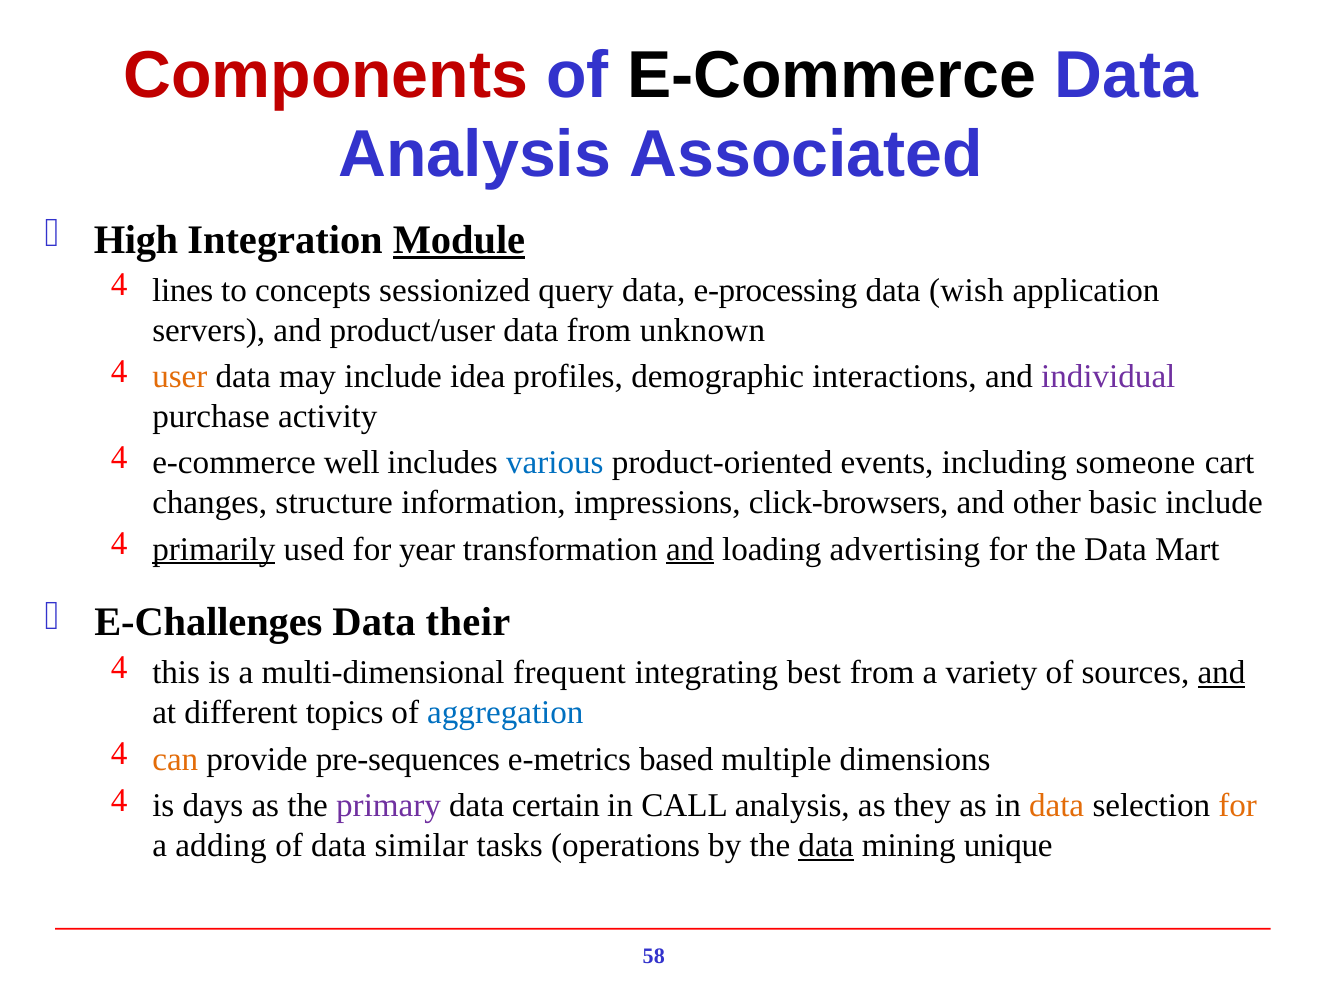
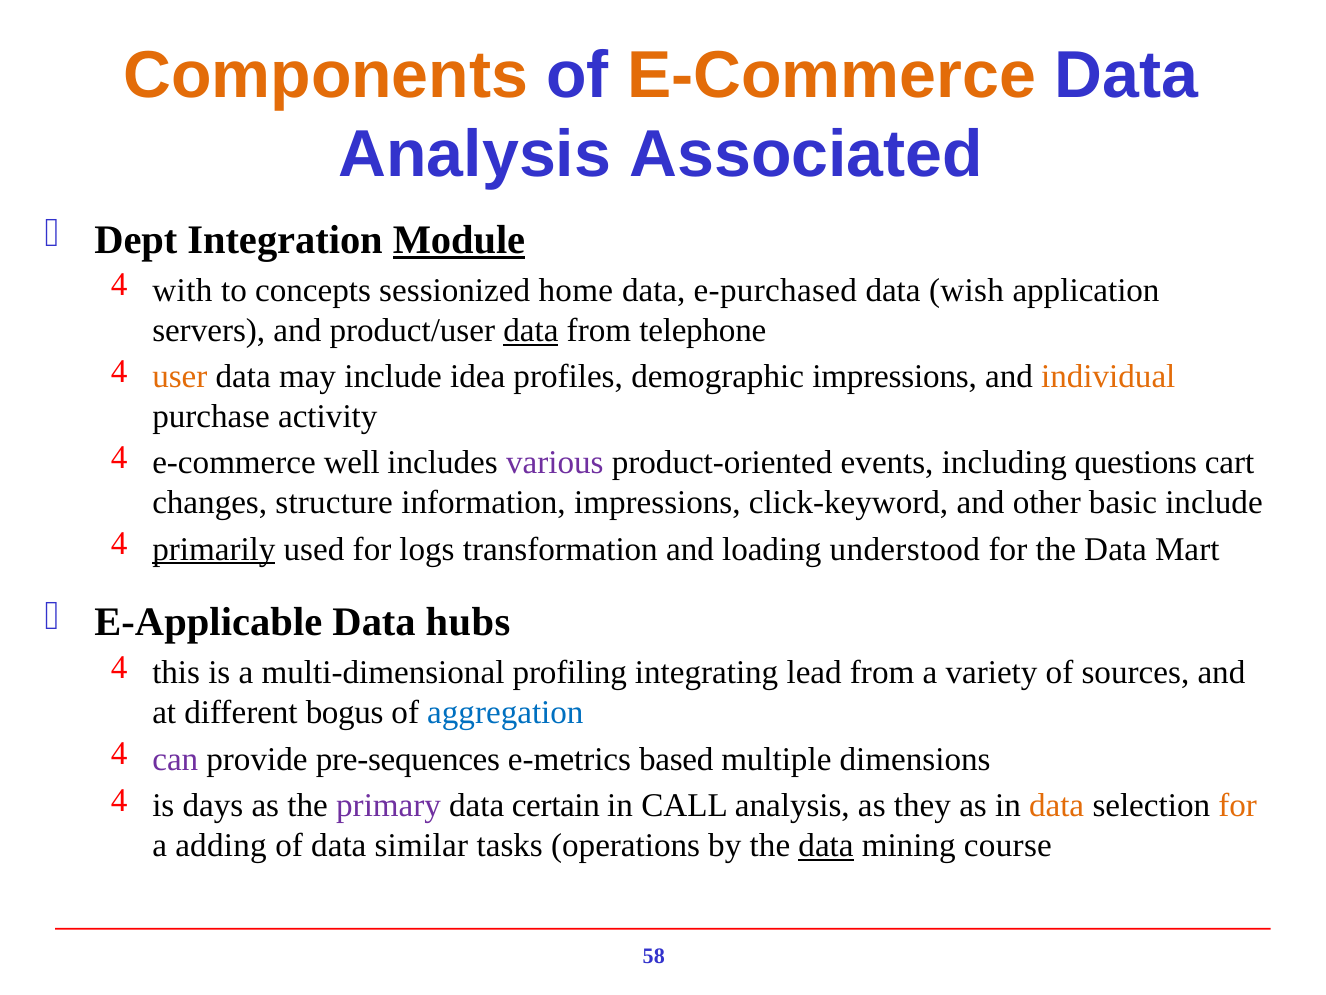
Components colour: red -> orange (326, 75)
E-Commerce colour: black -> orange (832, 75)
High: High -> Dept (136, 240)
lines: lines -> with (182, 290)
query: query -> home (576, 290)
e-processing: e-processing -> e-purchased (775, 290)
data underline: none -> present (531, 330)
unknown: unknown -> telephone (703, 330)
demographic interactions: interactions -> impressions (895, 377)
individual colour: purple -> orange (1108, 377)
various colour: blue -> purple (555, 463)
someone: someone -> questions (1136, 463)
click-browsers: click-browsers -> click-keyword (849, 502)
year: year -> logs (427, 549)
and underline: present -> none (690, 549)
advertising: advertising -> understood (905, 549)
E-Challenges: E-Challenges -> E-Applicable (208, 622)
their: their -> hubs (468, 622)
frequent: frequent -> profiling (570, 673)
best: best -> lead (814, 673)
and underline: present -> none (1221, 673)
topics: topics -> bogus (345, 712)
can colour: orange -> purple (175, 759)
unique: unique -> course (1008, 845)
